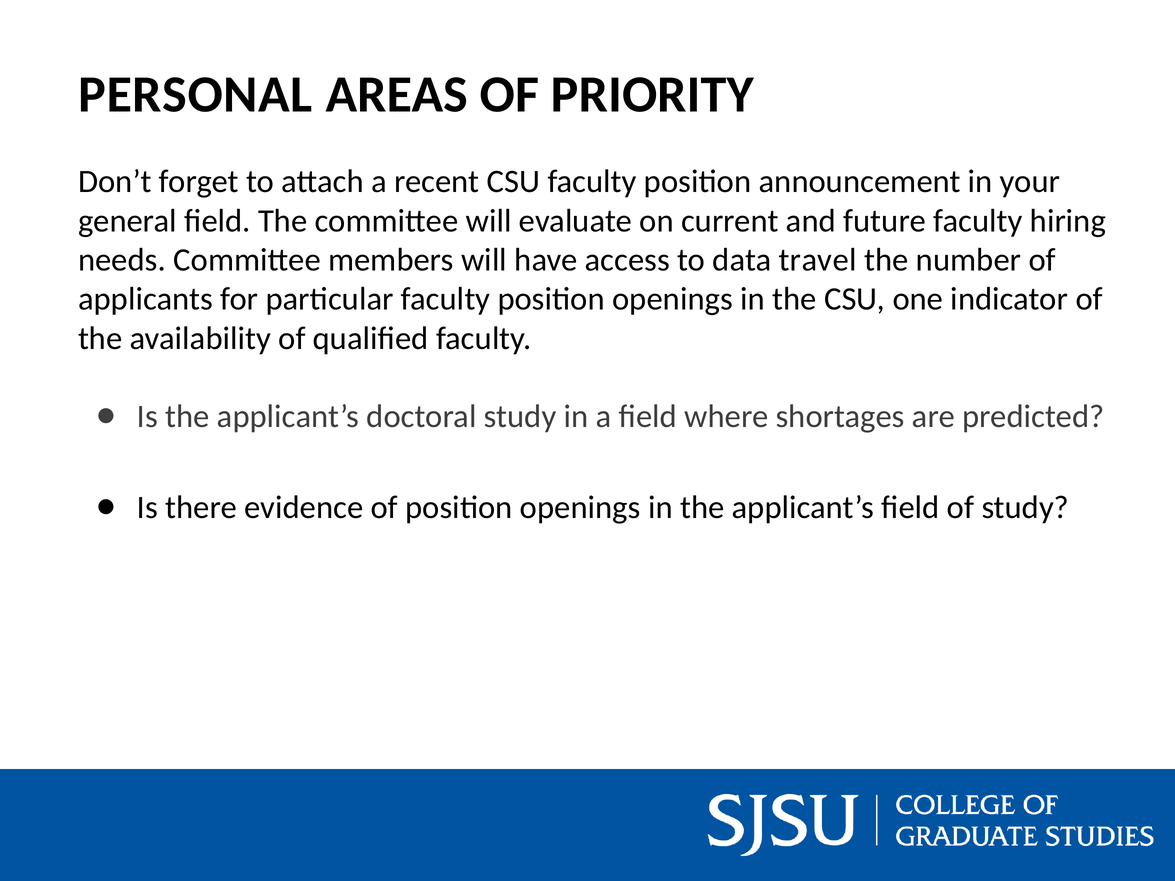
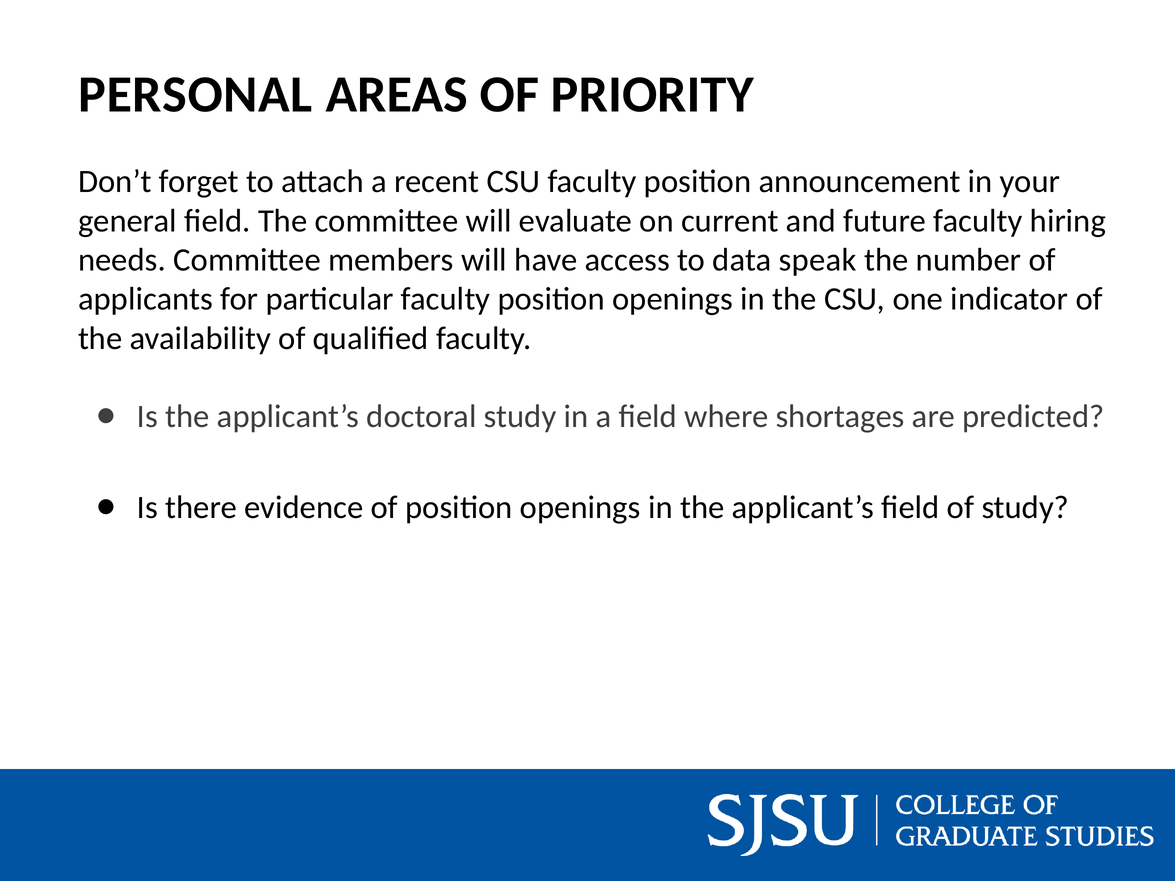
travel: travel -> speak (818, 260)
